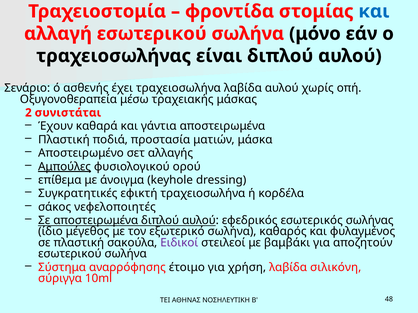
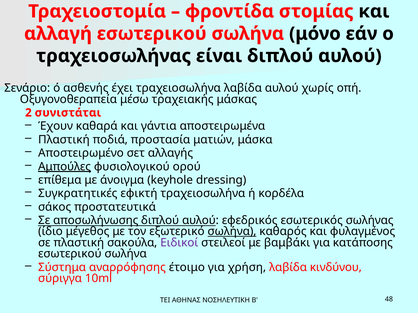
και colour: blue -> black (374, 11)
νεφελοποιητές: νεφελοποιητές -> προστατευτικά (115, 207)
Σε αποστειρωμένα: αποστειρωμένα -> αποσωλήνωσης (96, 221)
σωλήνα underline: none -> present (232, 232)
αποζητούν: αποζητούν -> κατάποσης (363, 243)
σιλικόνη: σιλικόνη -> κινδύνου (336, 268)
